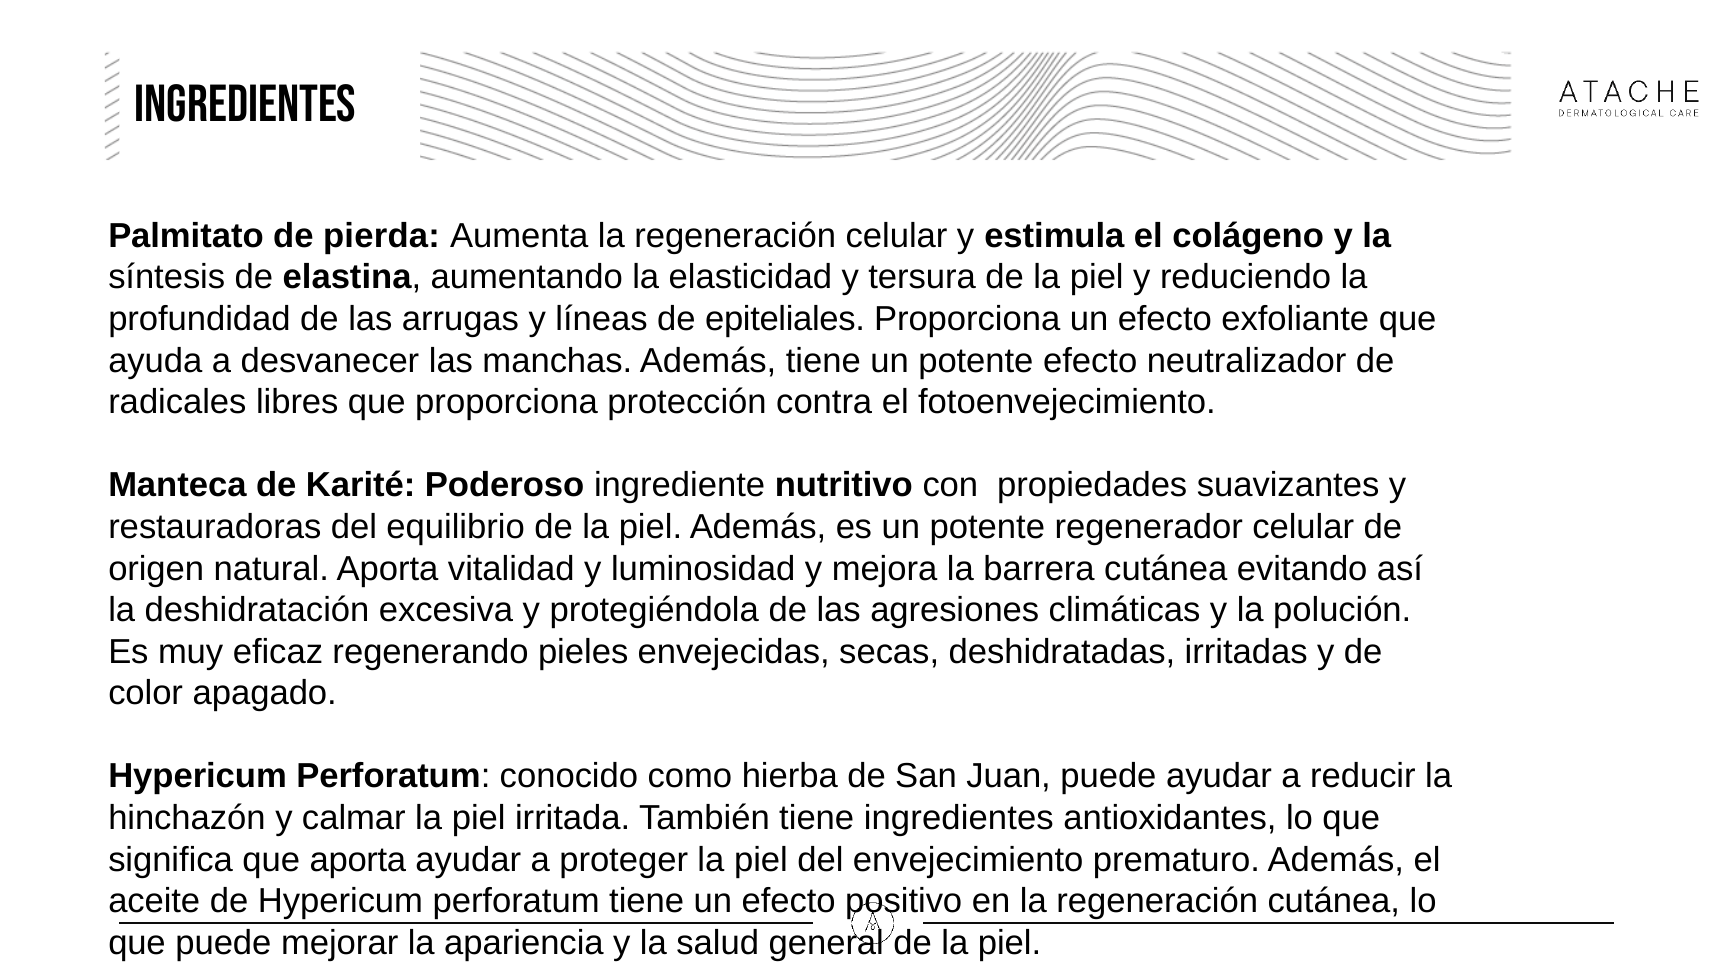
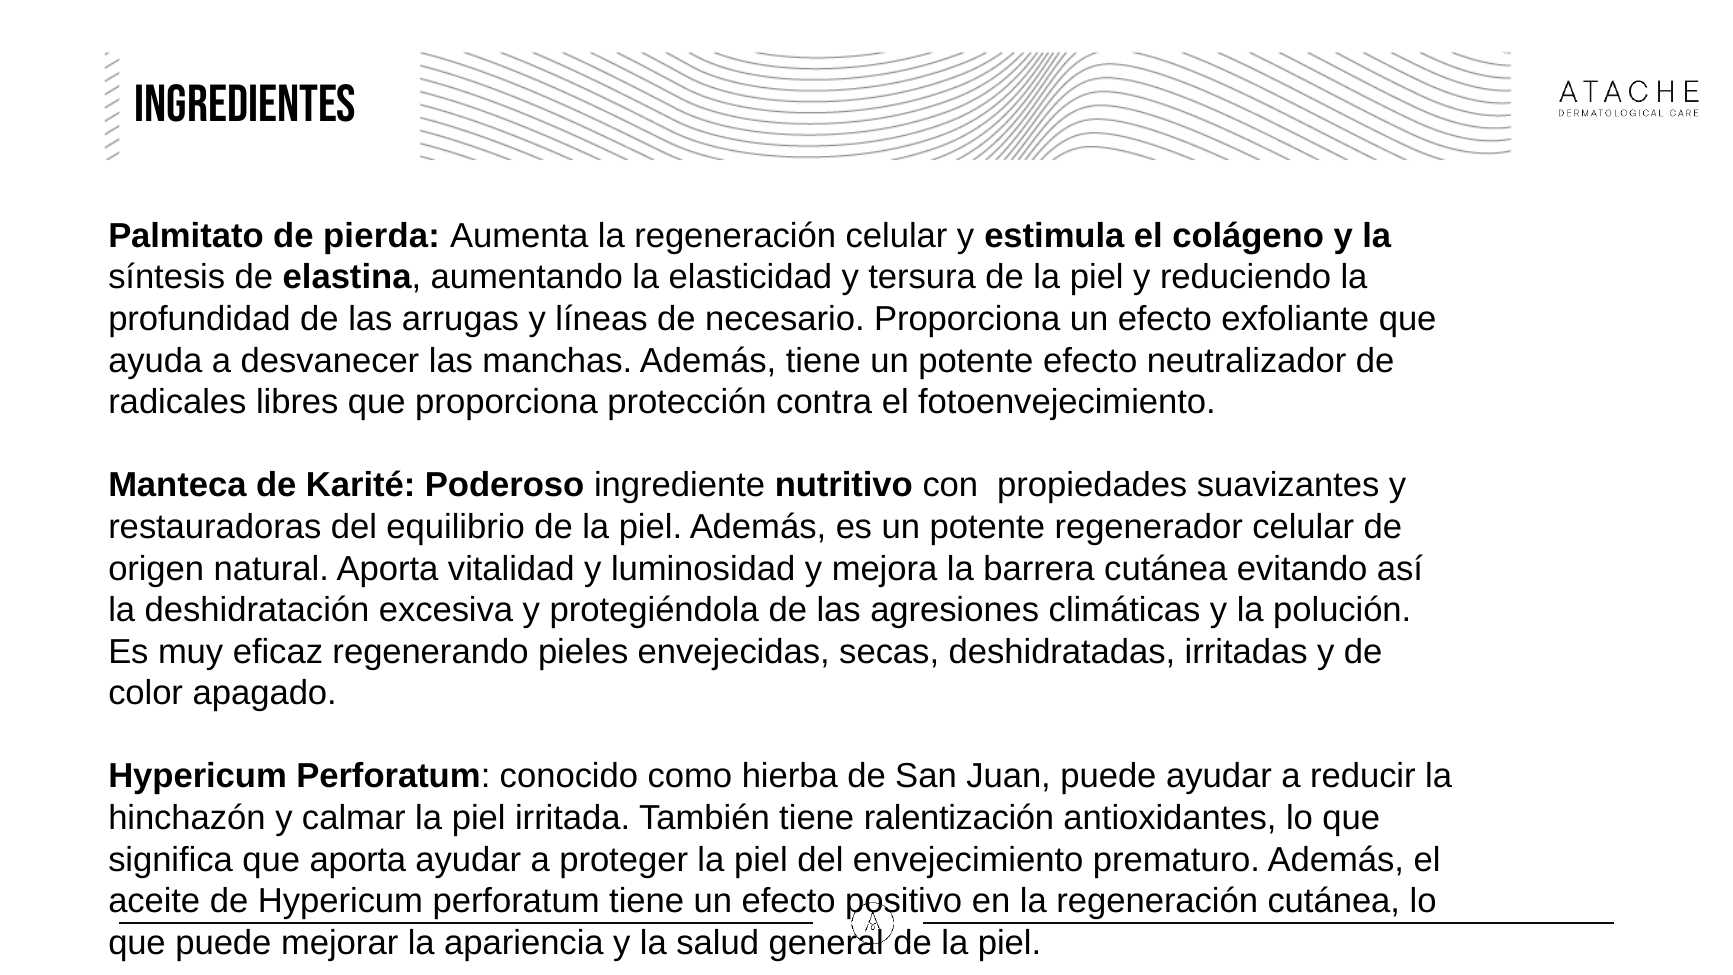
epiteliales: epiteliales -> necesario (785, 319)
tiene ingredientes: ingredientes -> ralentización (959, 818)
